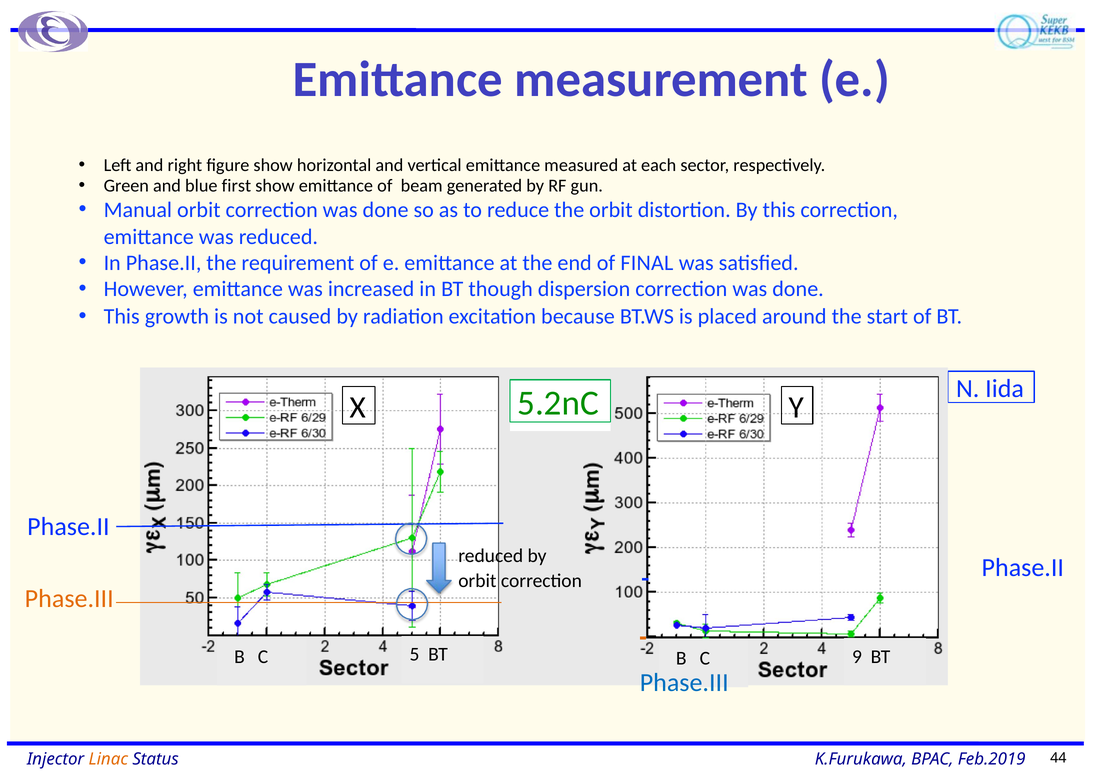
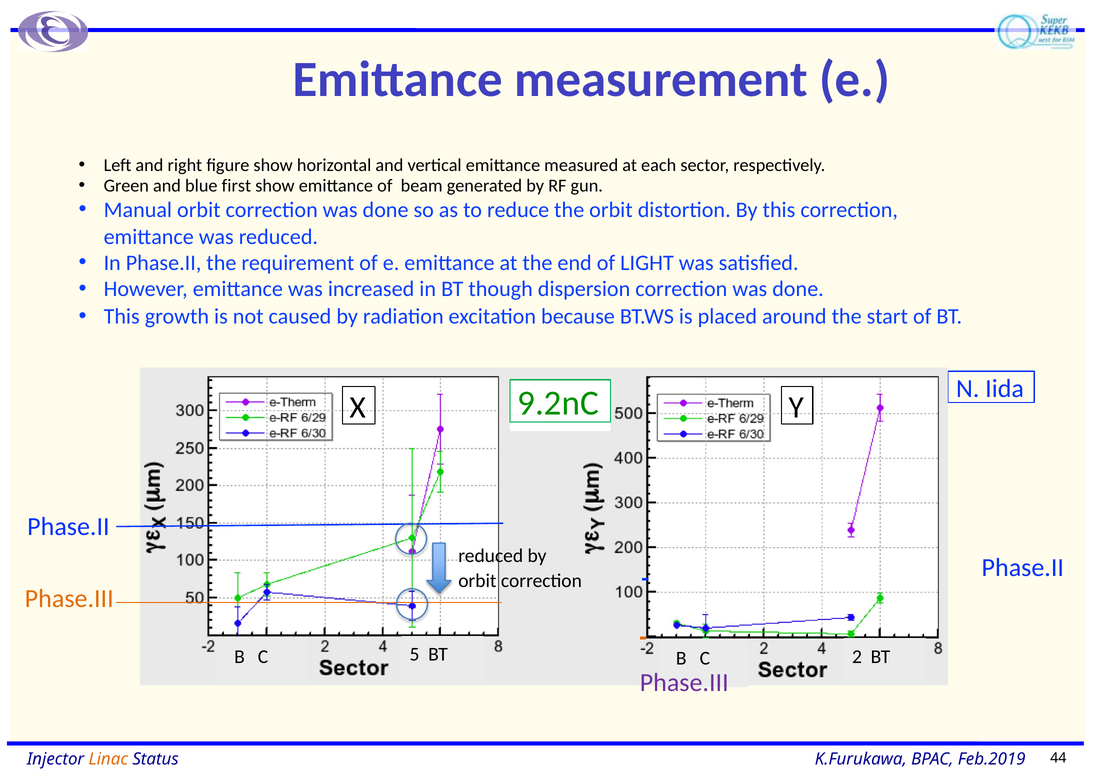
FINAL: FINAL -> LIGHT (647, 263)
5.2nC: 5.2nC -> 9.2nC (558, 403)
9: 9 -> 2 (857, 656)
Phase.III colour: blue -> purple (684, 683)
